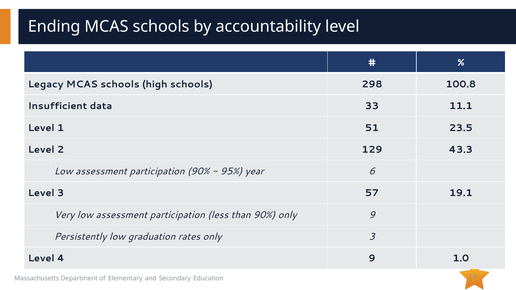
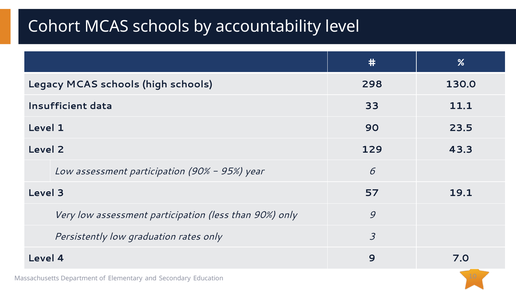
Ending: Ending -> Cohort (54, 27)
100.8: 100.8 -> 130.0 (461, 84)
51: 51 -> 90 (372, 128)
1.0: 1.0 -> 7.0 (461, 259)
